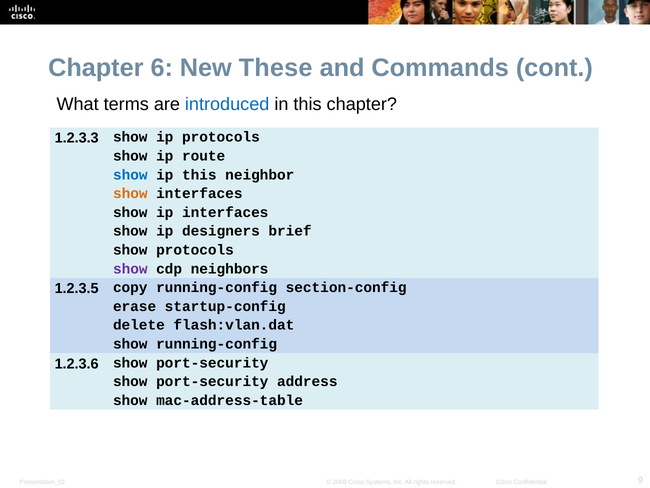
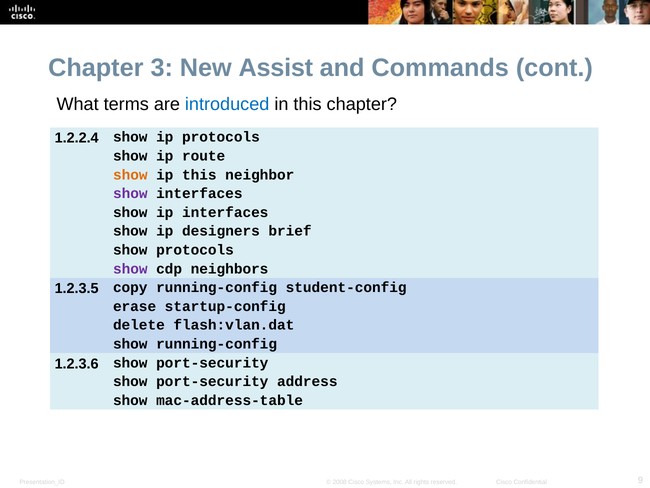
6: 6 -> 3 (162, 68)
These: These -> Assist (276, 68)
1.2.3.3: 1.2.3.3 -> 1.2.2.4 (77, 138)
show colour: blue -> orange (130, 175)
show colour: orange -> purple (130, 193)
section-config: section-config -> student-config (346, 287)
